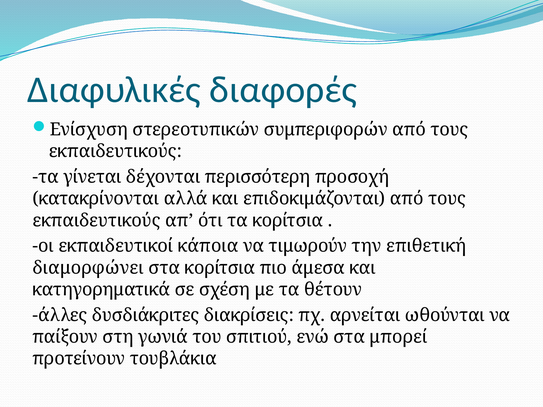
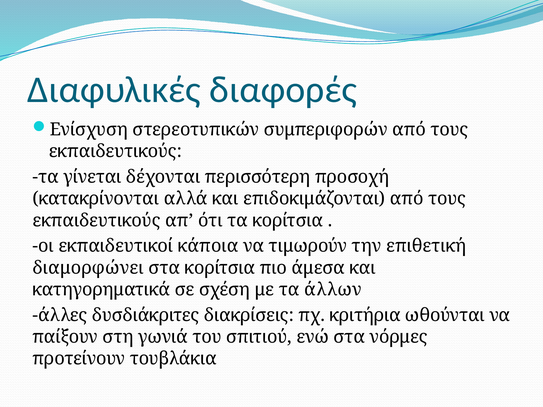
θέτουν: θέτουν -> άλλων (333, 290)
αρνείται: αρνείται -> κριτήρια (365, 315)
μπορεί: μπορεί -> νόρμες (399, 337)
